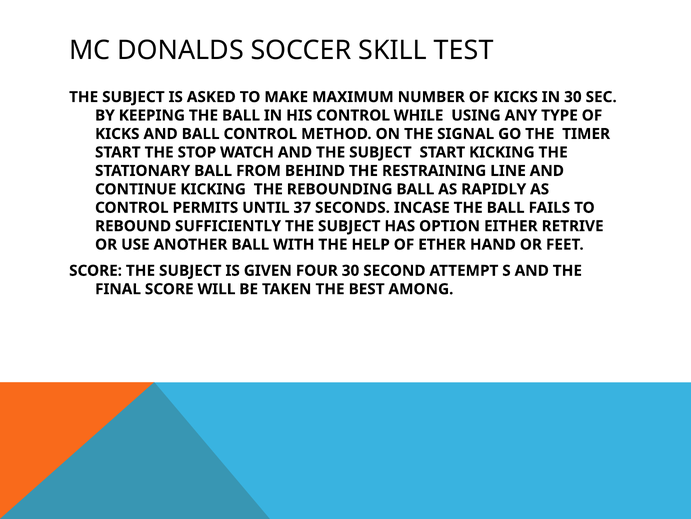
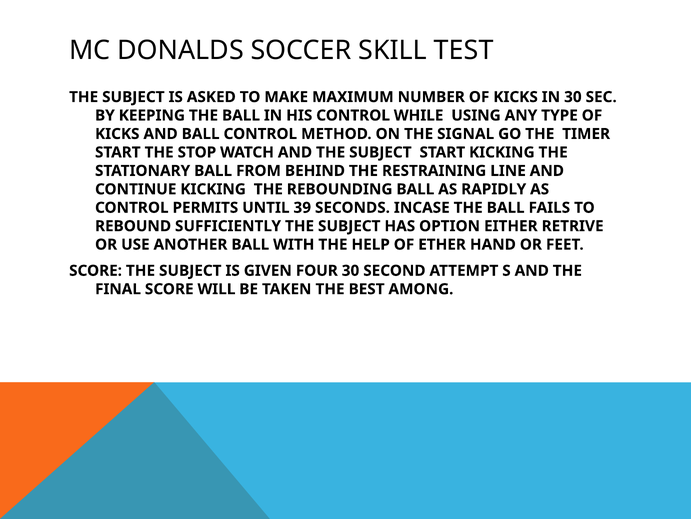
37: 37 -> 39 (302, 207)
